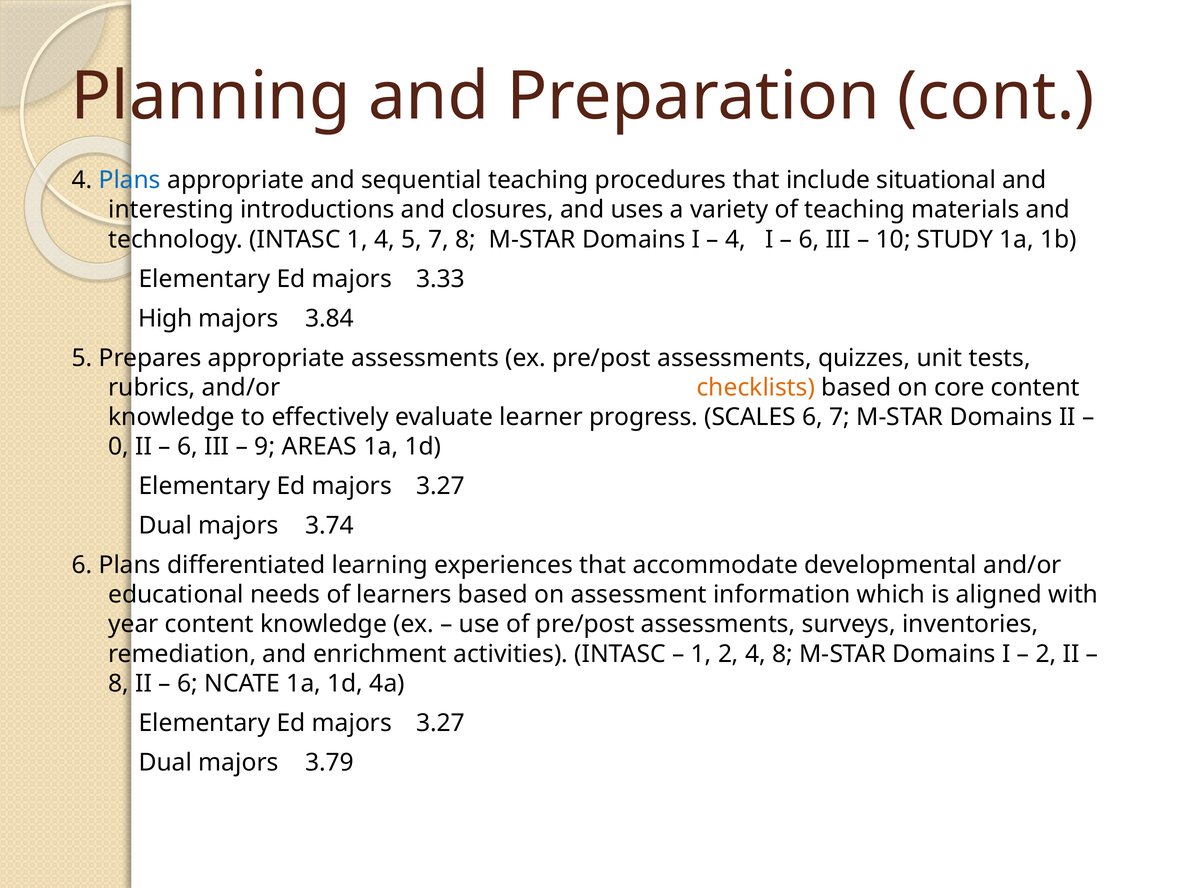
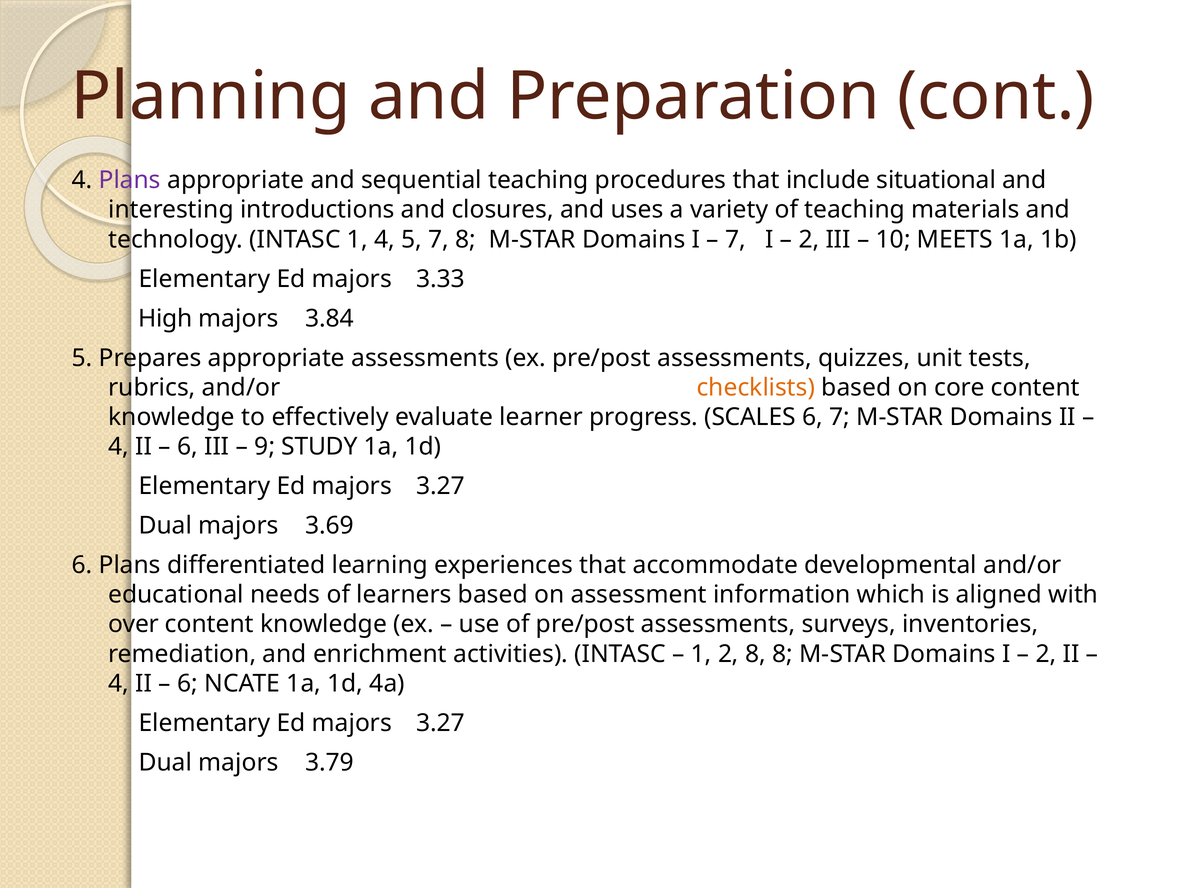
Plans colour: blue -> purple (130, 180)
4: 4 -> 7 (735, 239)
6: 6 -> 2 (809, 239)
STUDY: STUDY -> MEETS (955, 239)
0: 0 -> 4 (119, 447)
AREAS: AREAS -> STUDY (320, 447)
3.74: 3.74 -> 3.69 (330, 526)
year: year -> over (134, 624)
2 4: 4 -> 8 (755, 654)
8: 8 -> 4 (119, 684)
